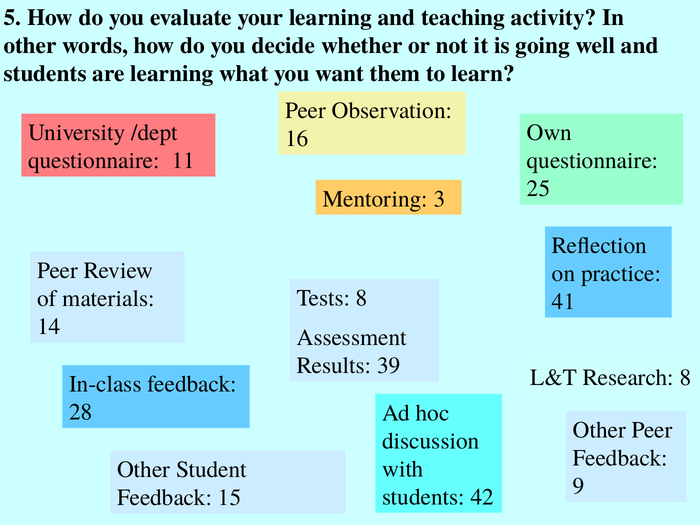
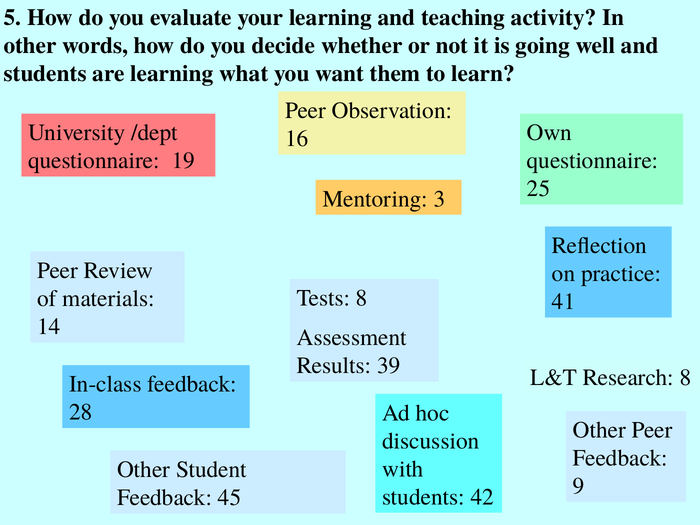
11: 11 -> 19 (183, 161)
15: 15 -> 45 (230, 498)
